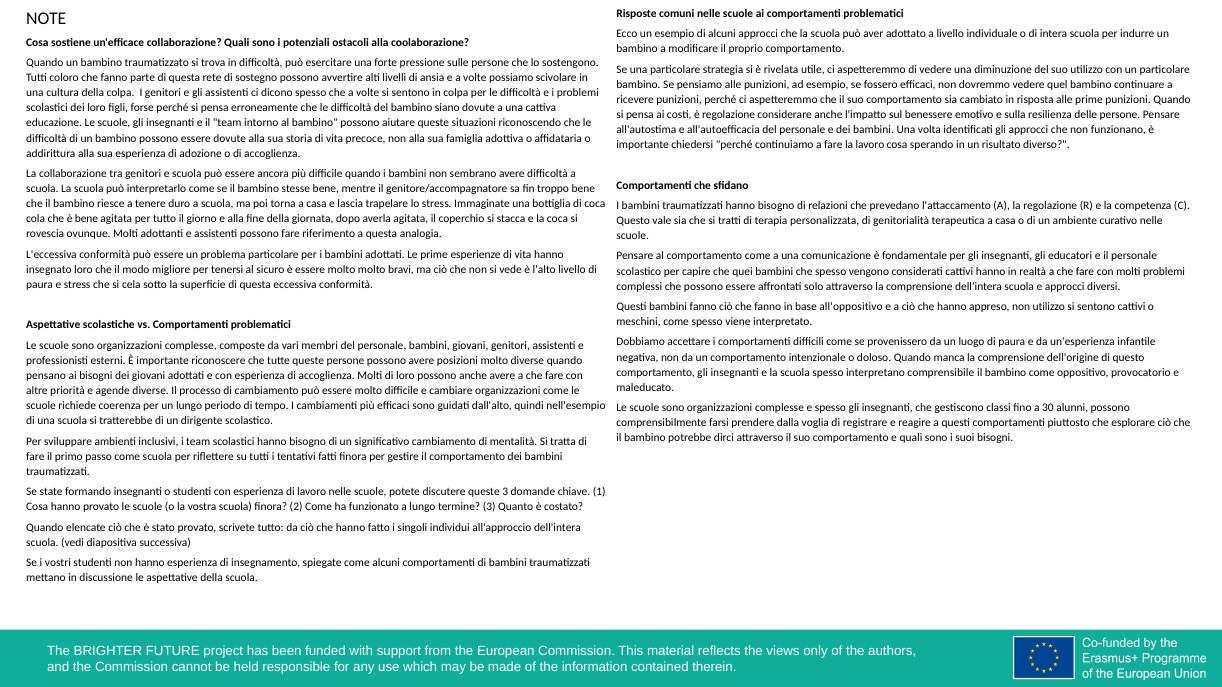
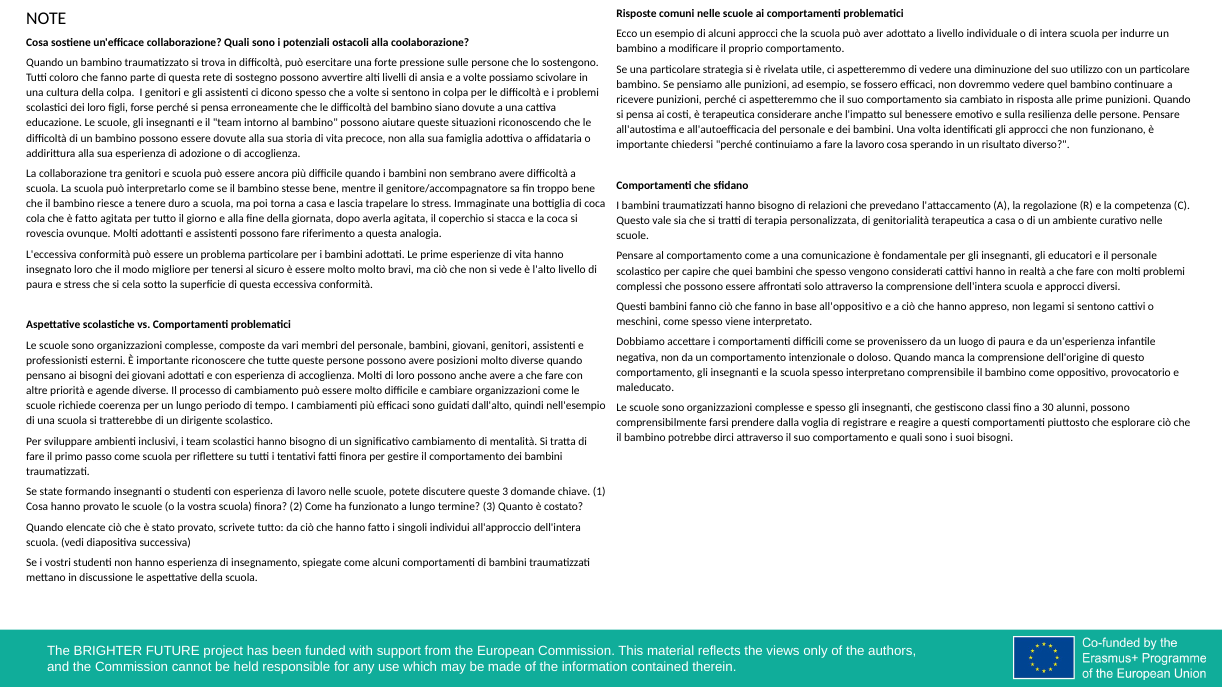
è regolazione: regolazione -> terapeutica (729, 115)
è bene: bene -> fatto (86, 219)
non utilizzo: utilizzo -> legami (1049, 307)
